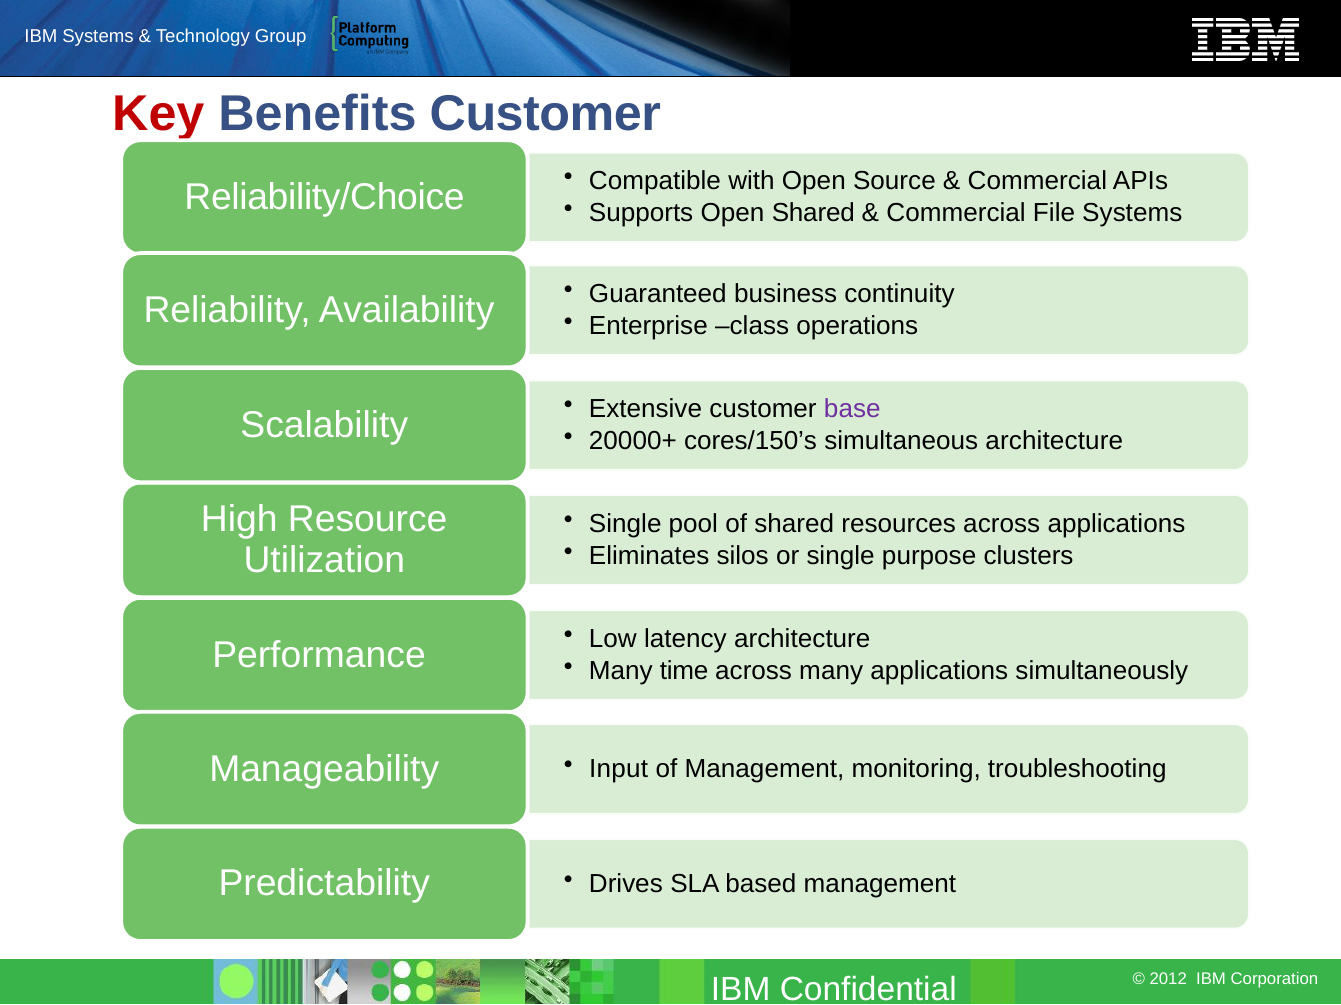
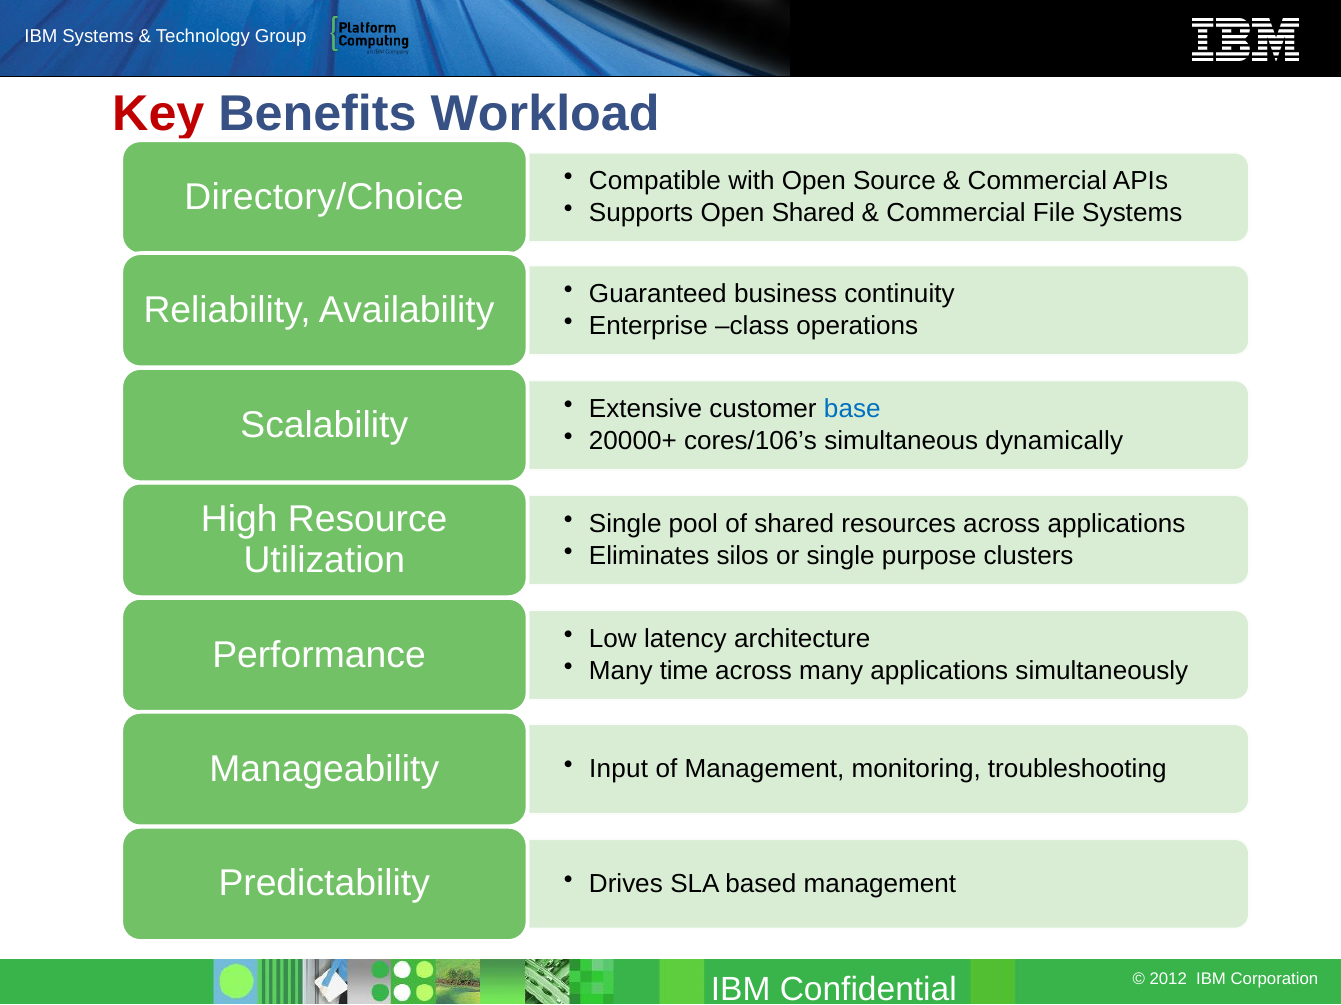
Benefits Customer: Customer -> Workload (545, 114)
Reliability/Choice: Reliability/Choice -> Directory/Choice (324, 197)
base colour: purple -> blue (852, 409)
cores/150’s: cores/150’s -> cores/106’s (751, 441)
simultaneous architecture: architecture -> dynamically (1054, 441)
